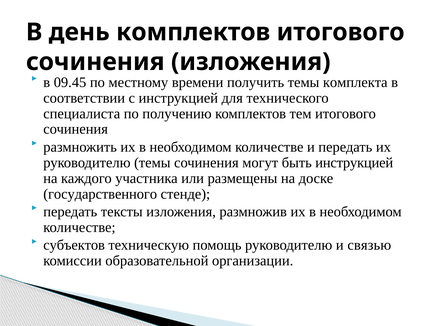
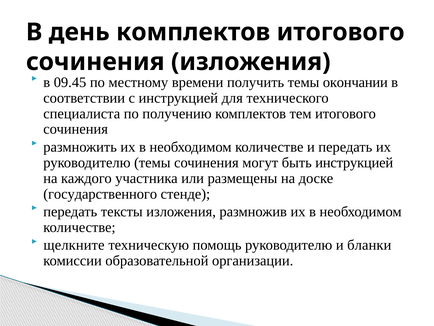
комплекта: комплекта -> окончании (355, 82)
субъектов: субъектов -> щелкните (74, 245)
связью: связью -> бланки (369, 245)
